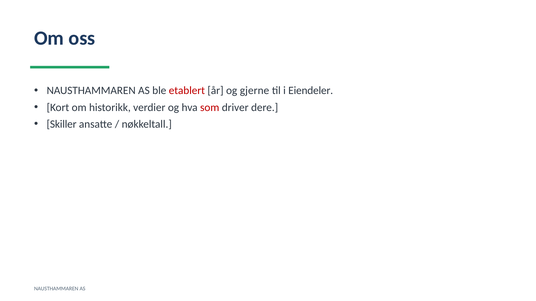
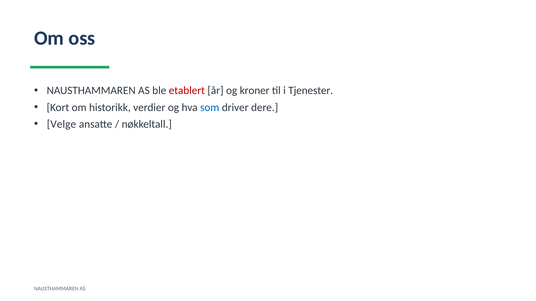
gjerne: gjerne -> kroner (255, 91)
Eiendeler: Eiendeler -> Tjenester (311, 91)
som colour: red -> blue (210, 108)
Skiller: Skiller -> Velge (61, 124)
